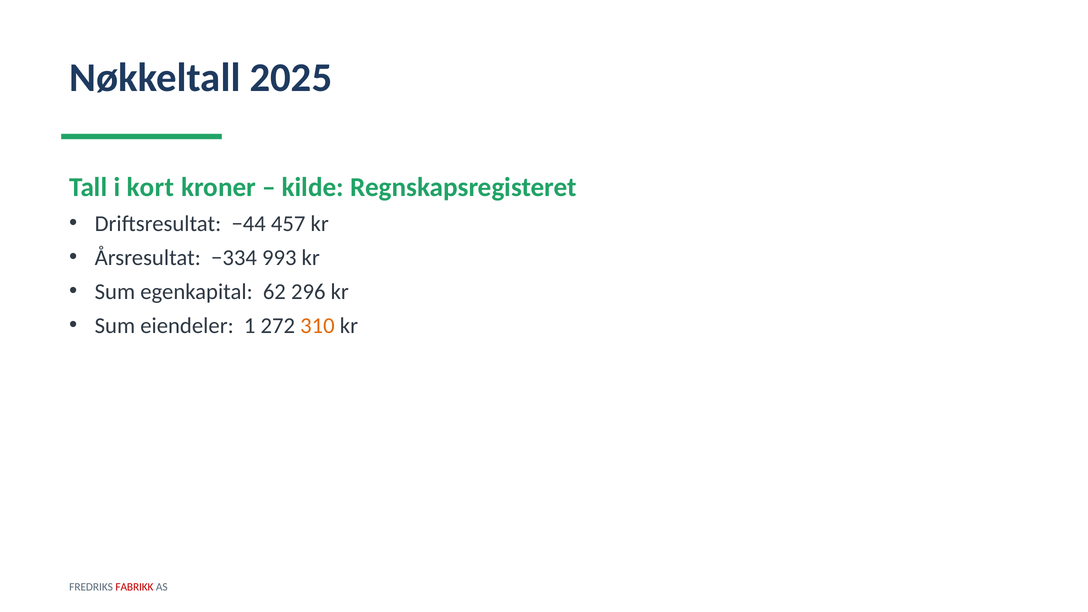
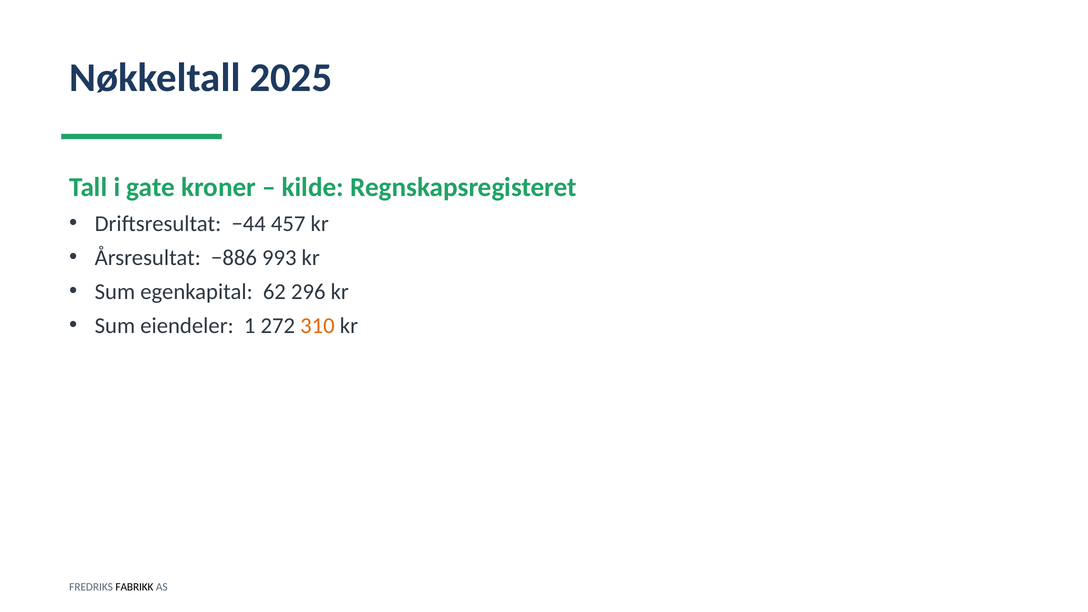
kort: kort -> gate (151, 187)
−334: −334 -> −886 (234, 258)
FABRIKK colour: red -> black (134, 587)
